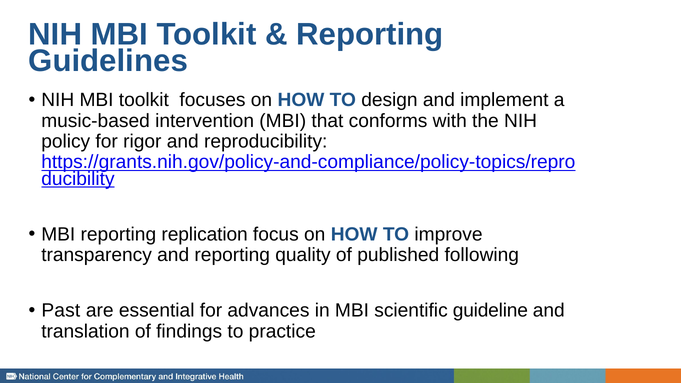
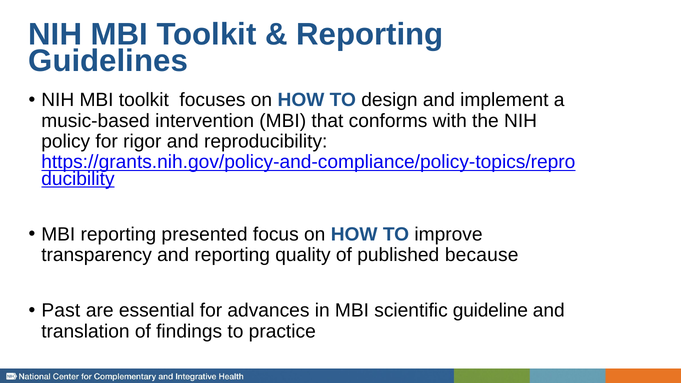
replication: replication -> presented (205, 234)
following: following -> because (482, 255)
